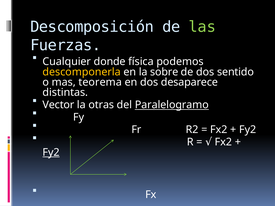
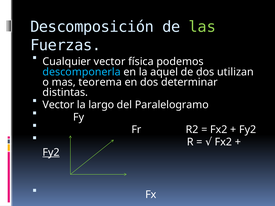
Cualquier donde: donde -> vector (110, 62)
descomponerla colour: yellow -> light blue (82, 72)
sobre: sobre -> aquel (164, 72)
sentido: sentido -> utilizan (235, 72)
desaparece: desaparece -> determinar (189, 82)
otras: otras -> largo (101, 105)
Paralelogramo underline: present -> none (172, 105)
